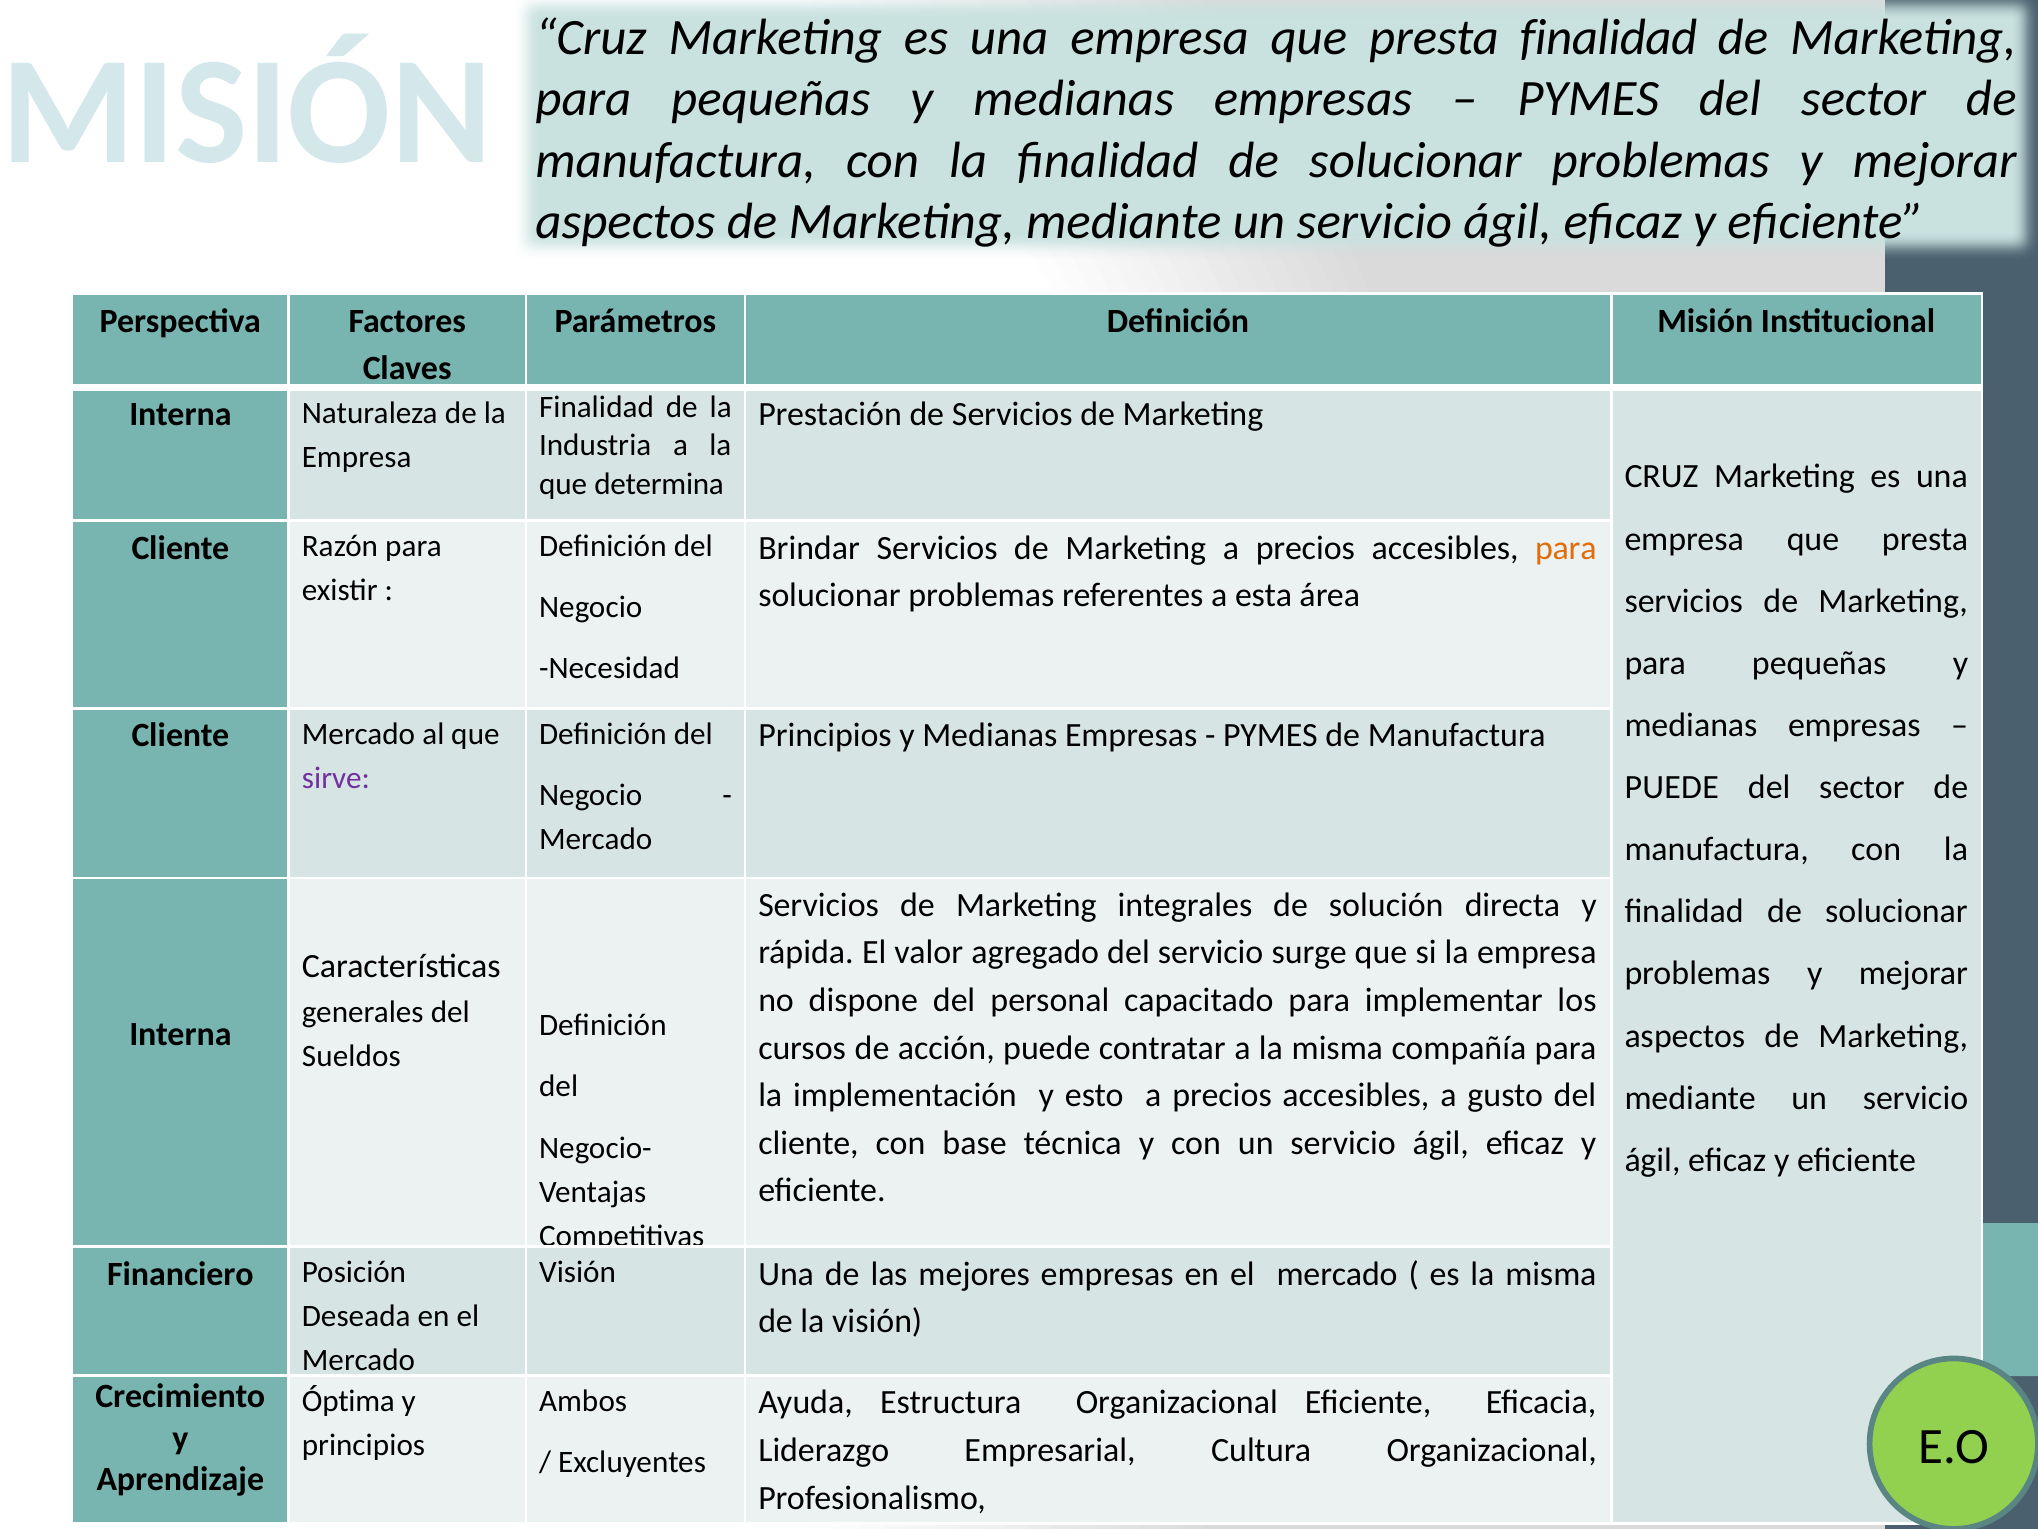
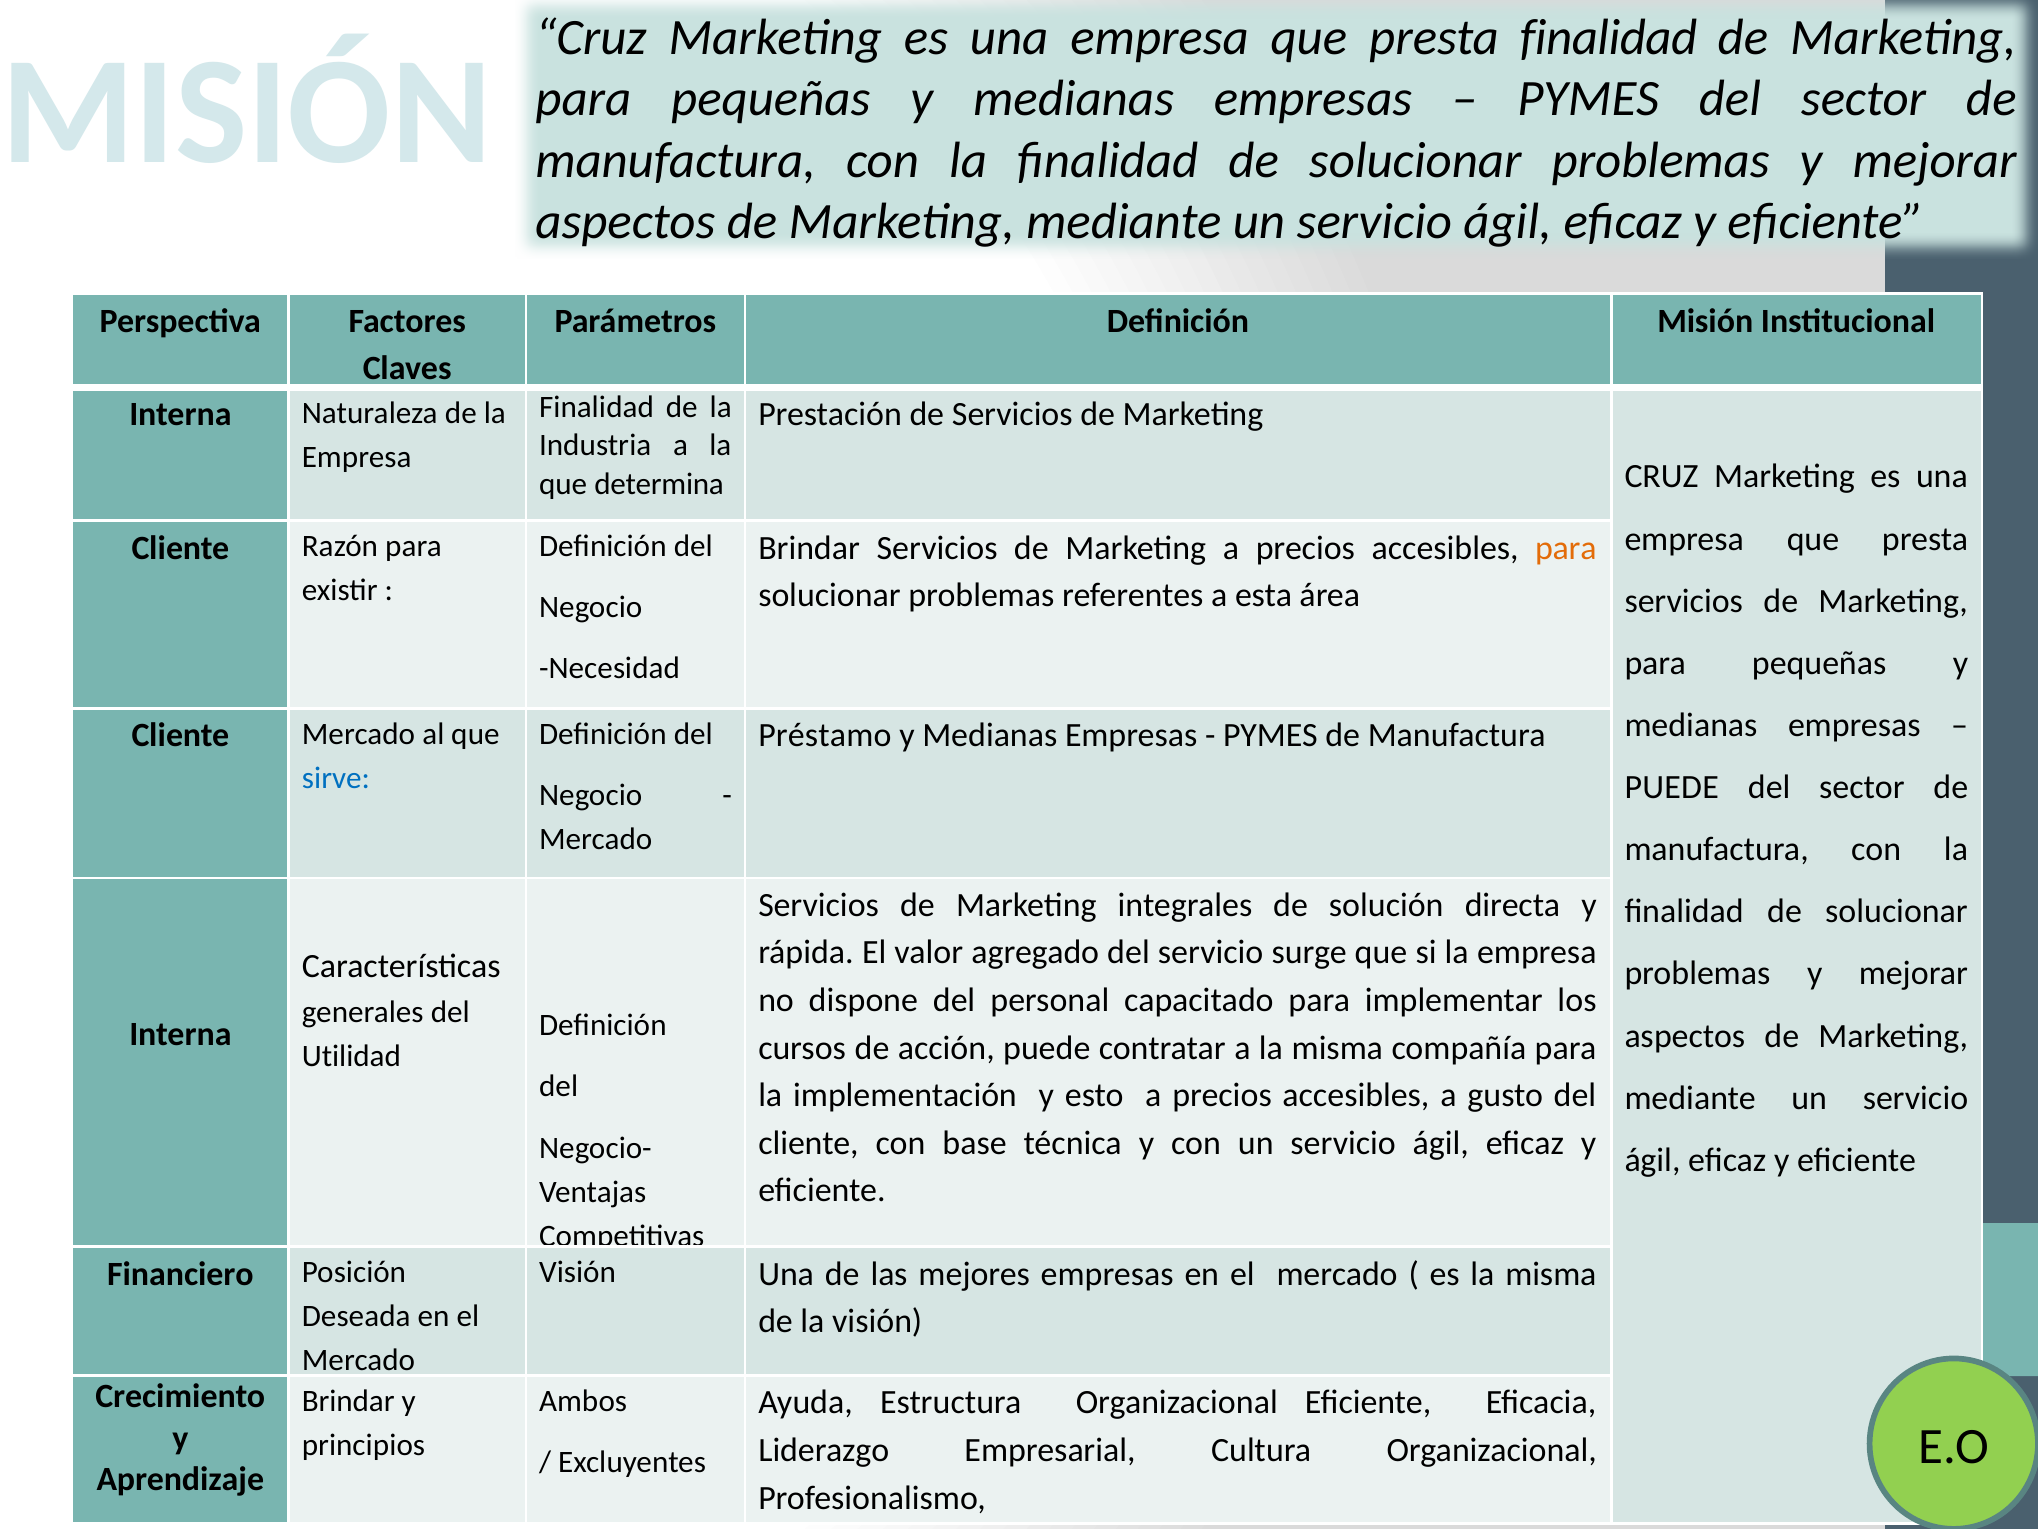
Principios: Principios -> Préstamo (825, 735)
sirve colour: purple -> blue (336, 778)
Sueldos: Sueldos -> Utilidad (351, 1056)
Óptima: Óptima -> Brindar (348, 1400)
